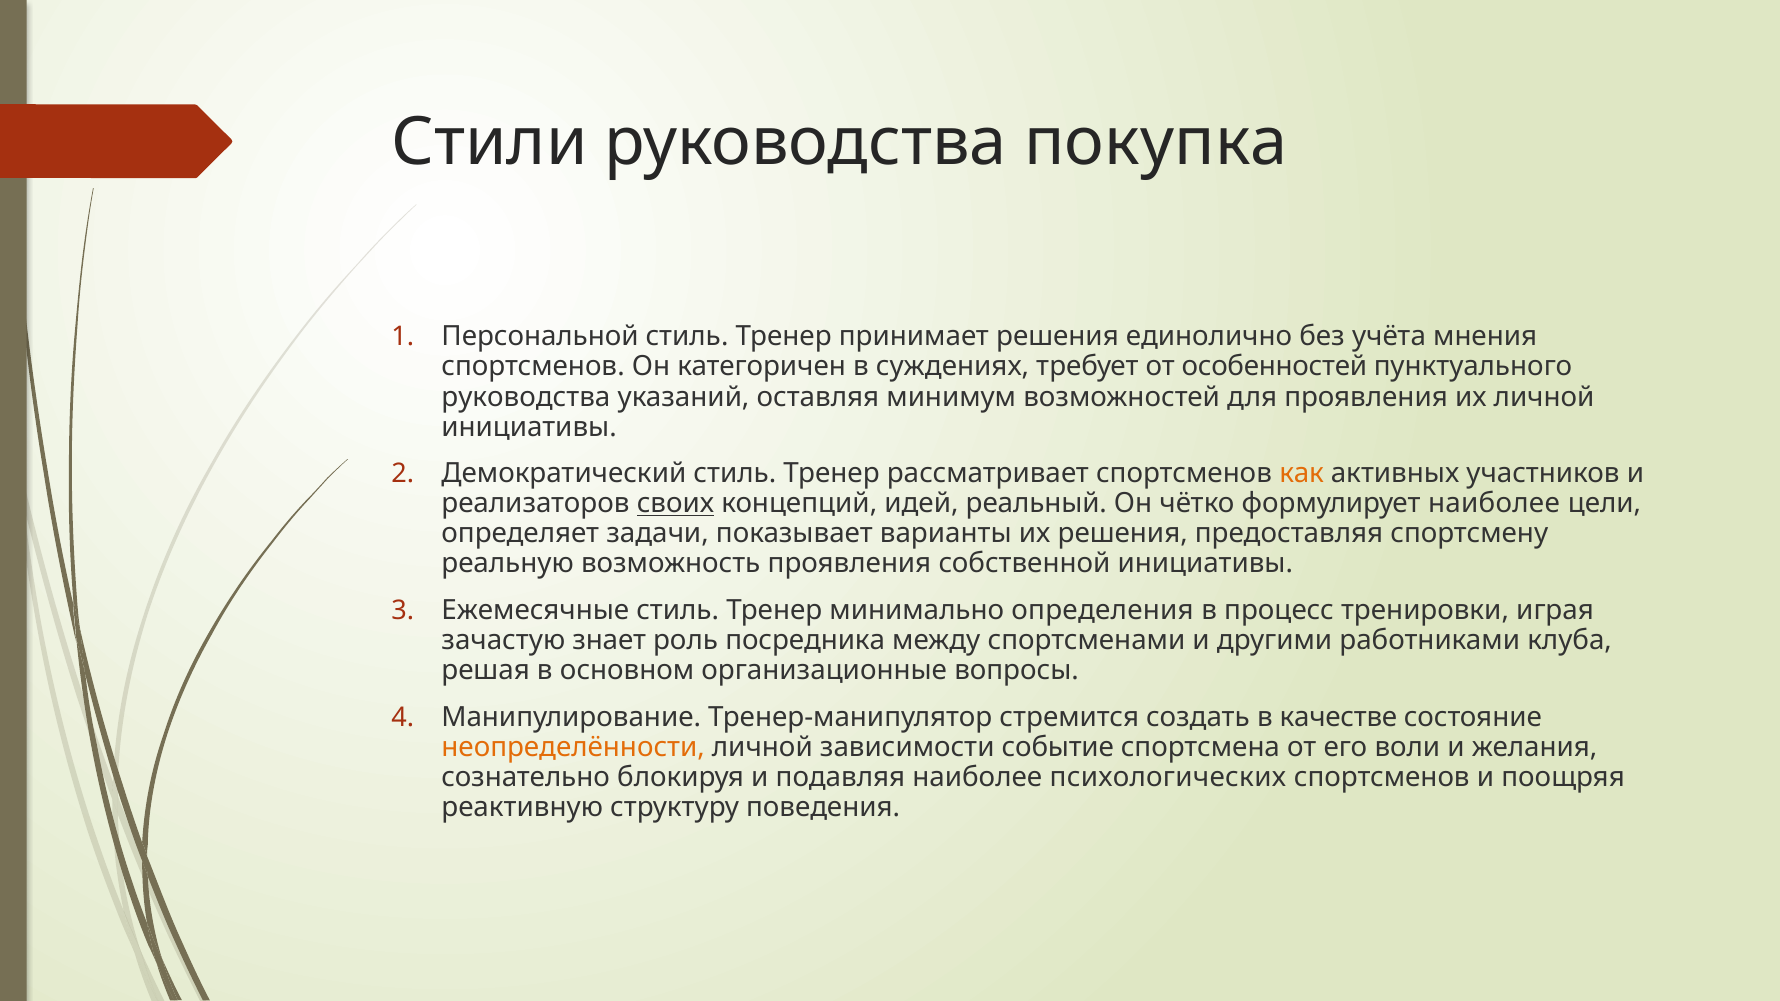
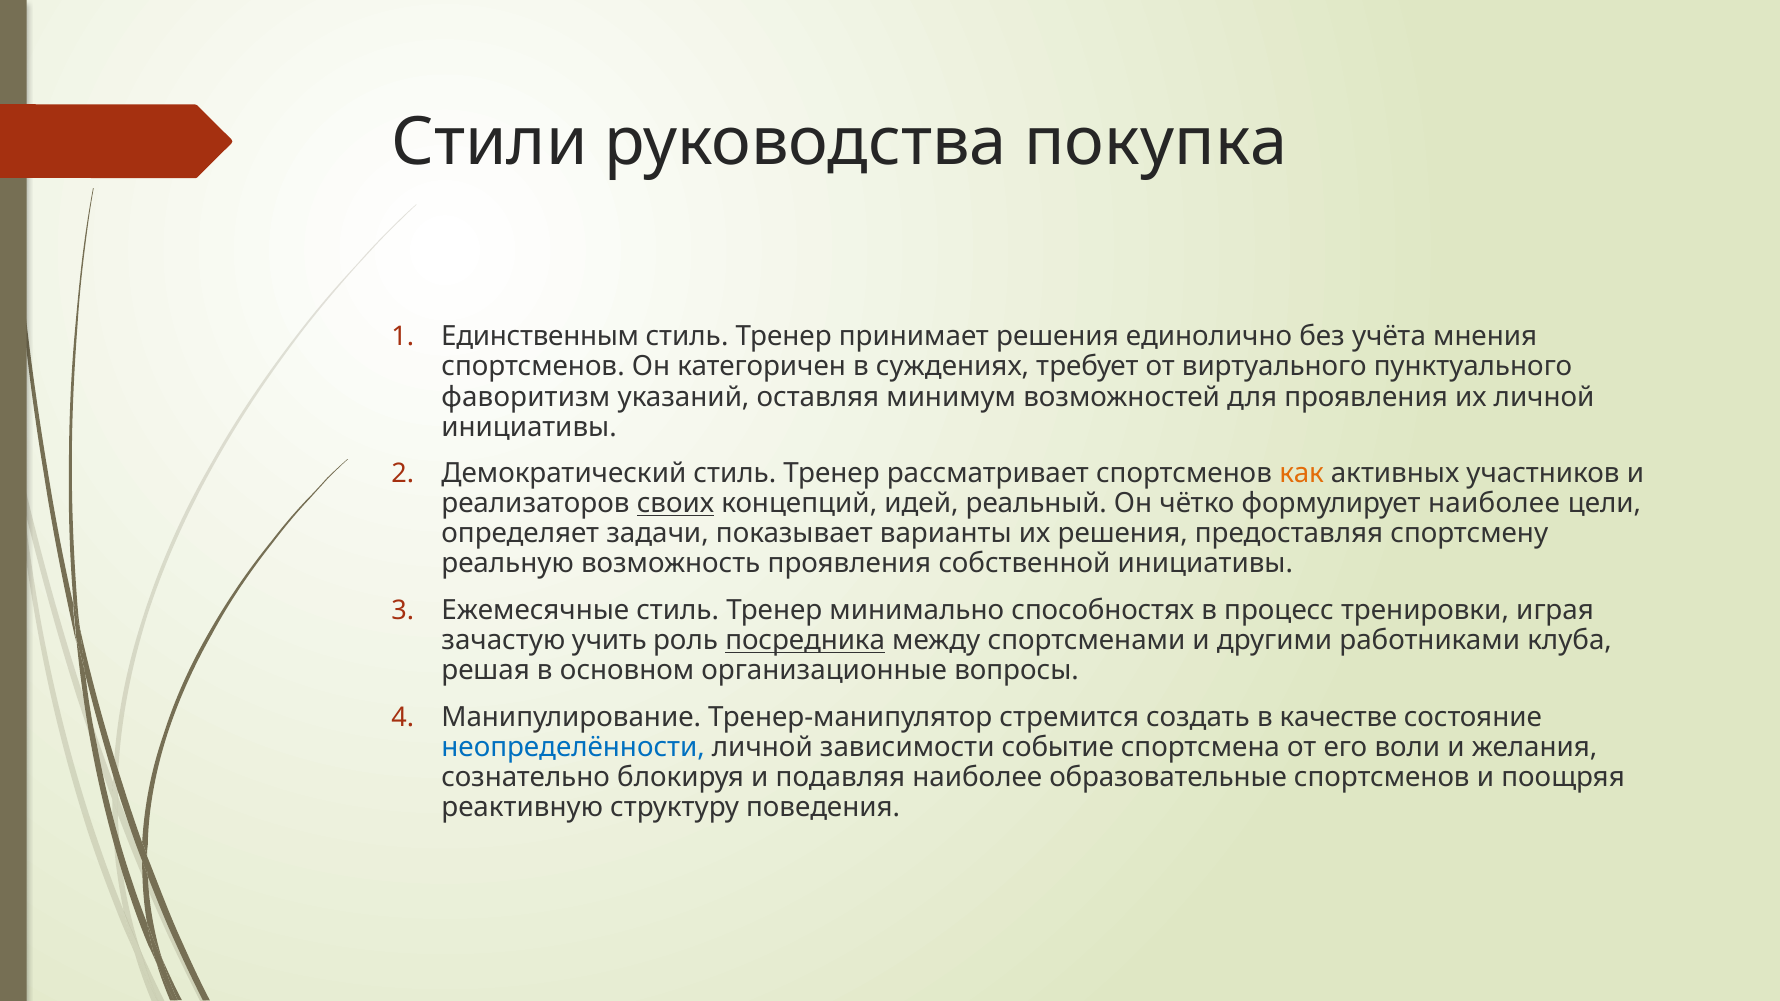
Персональной: Персональной -> Единственным (540, 337)
особенностей: особенностей -> виртуального (1274, 367)
руководства: руководства -> фаворитизм (526, 397)
определения: определения -> способностях (1103, 611)
знает: знает -> учить (609, 641)
посредника underline: none -> present (805, 641)
неопределённости colour: orange -> blue (573, 748)
психологических: психологических -> образовательные (1168, 778)
